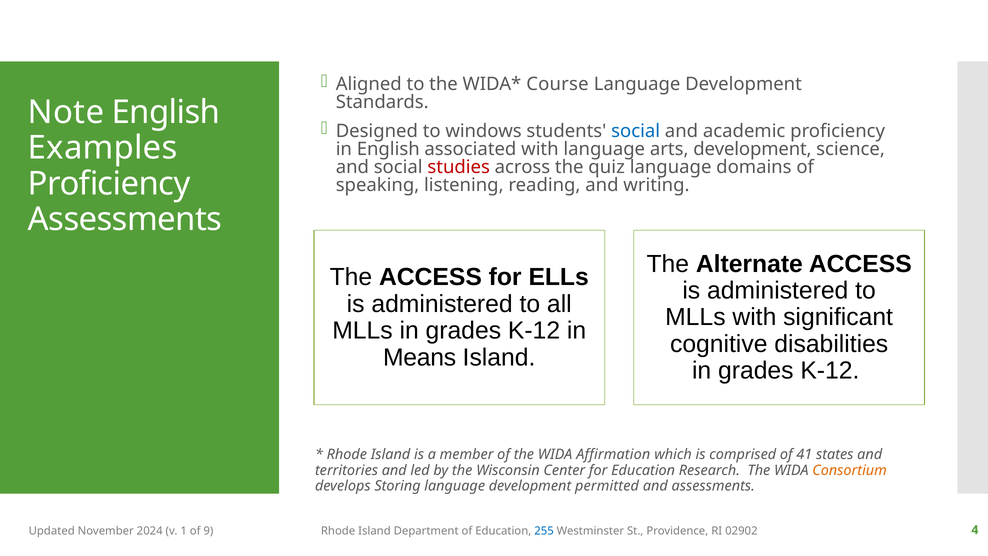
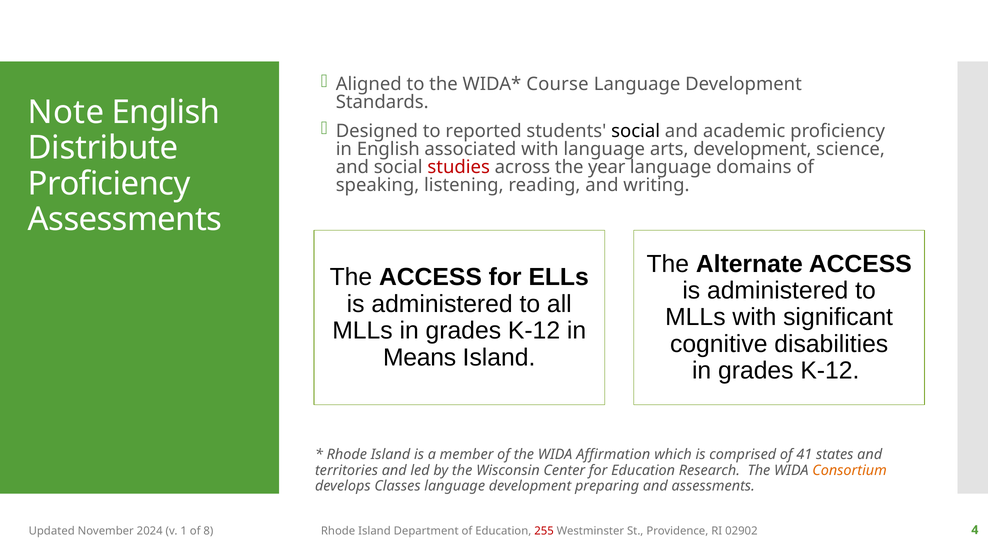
windows: windows -> reported (484, 131)
social colour: blue -> black (636, 131)
Examples: Examples -> Distribute (103, 148)
quiz: quiz -> year (607, 167)
Storing: Storing -> Classes (397, 486)
permitted: permitted -> preparing (607, 486)
9: 9 -> 8 (208, 531)
255 colour: blue -> red (544, 531)
